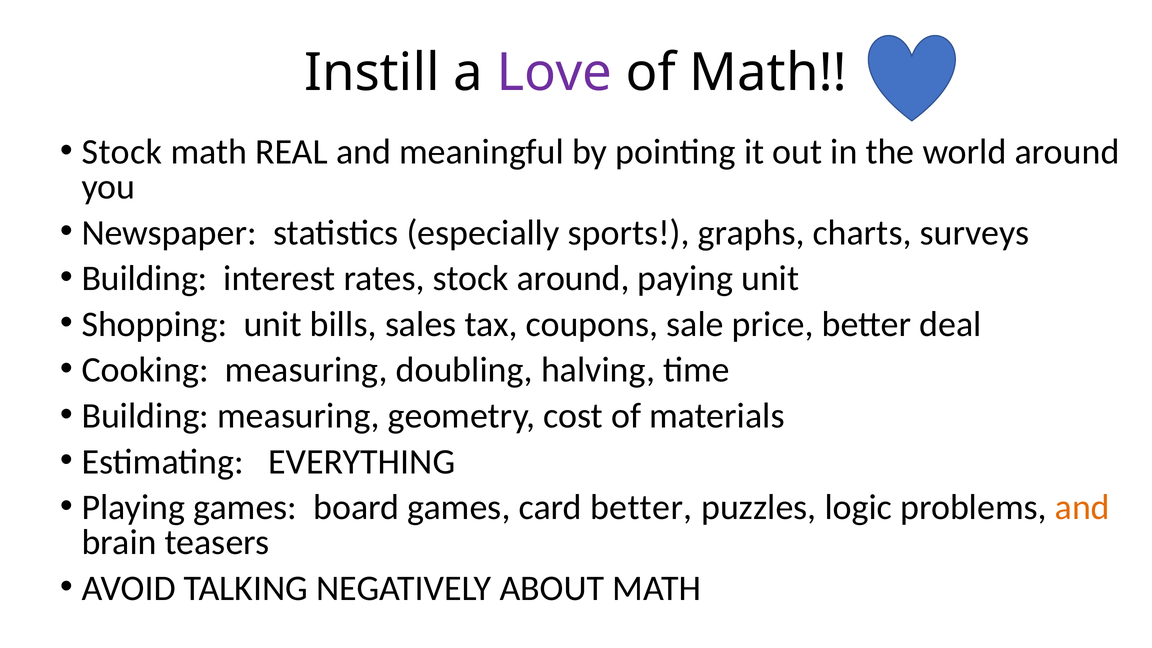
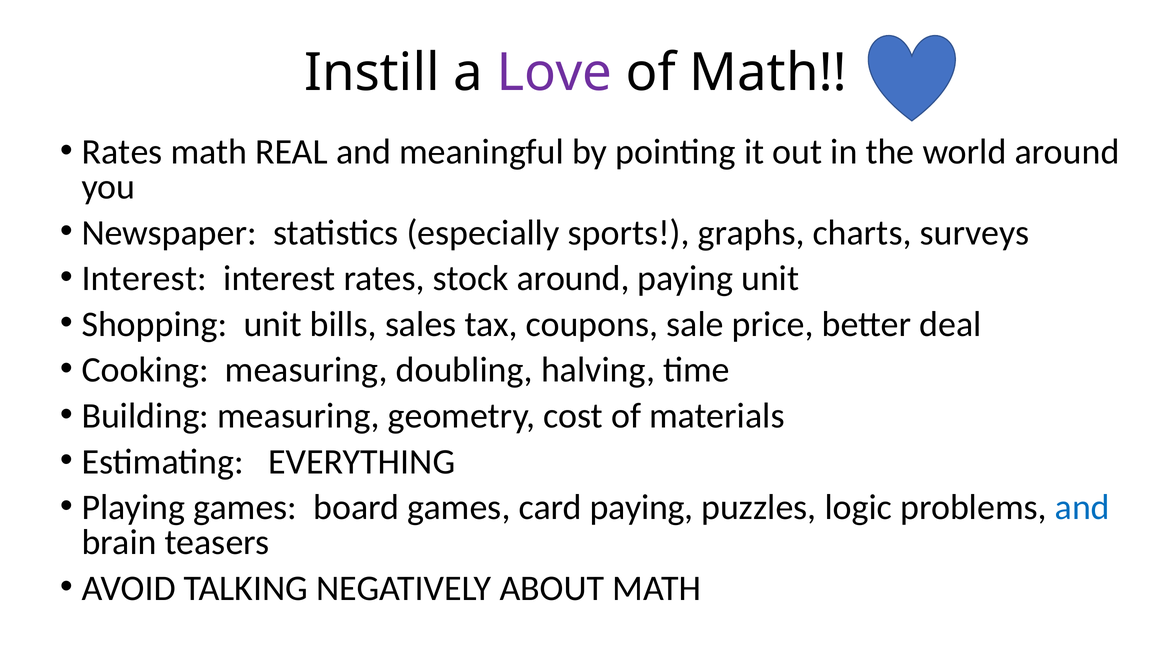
Stock: Stock -> Rates (122, 152)
Building: Building -> Interest (144, 279)
card better: better -> paying (642, 507)
and colour: orange -> blue (1082, 507)
